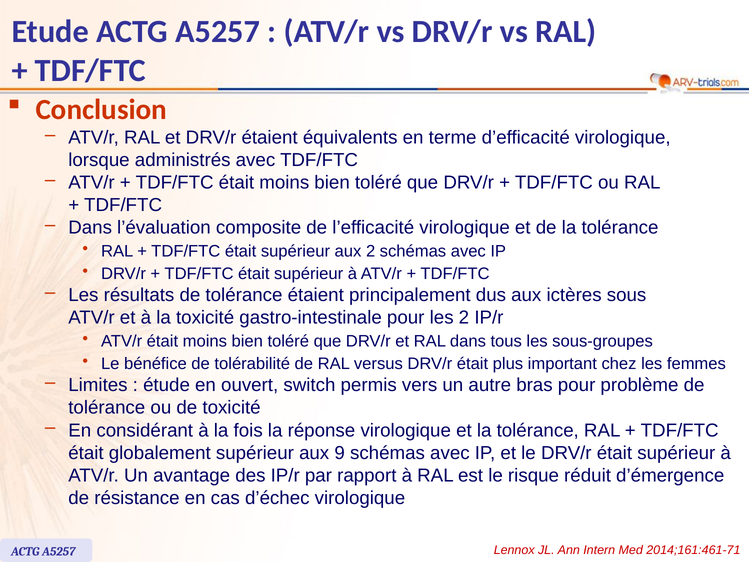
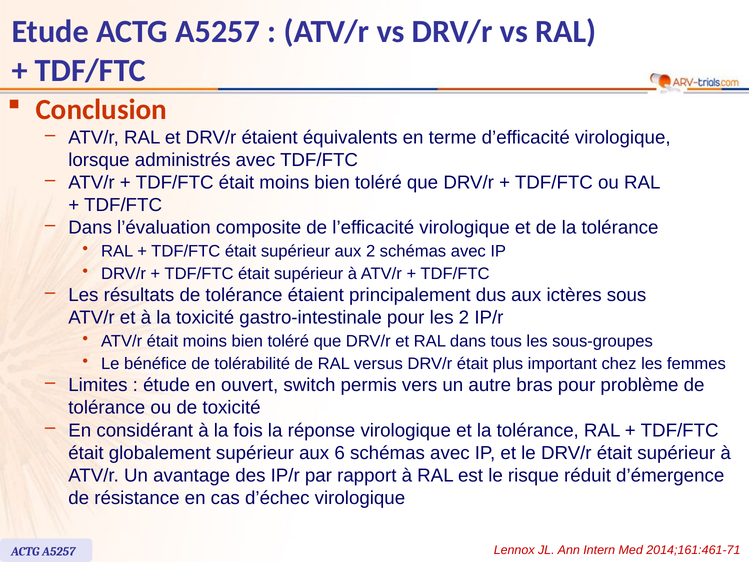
9: 9 -> 6 (340, 453)
